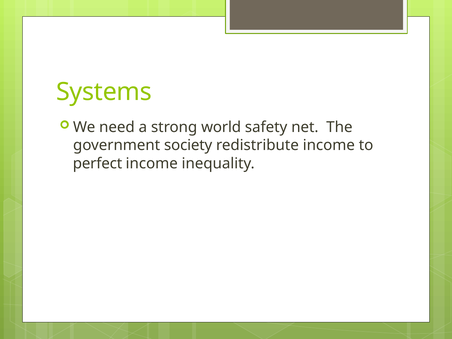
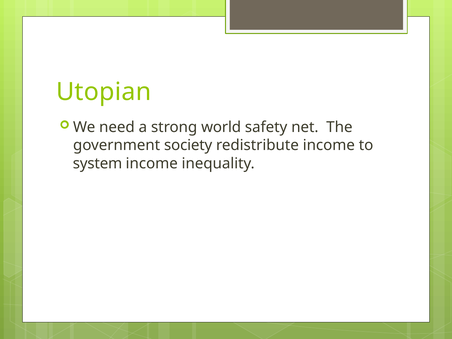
Systems: Systems -> Utopian (104, 92)
perfect: perfect -> system (97, 163)
